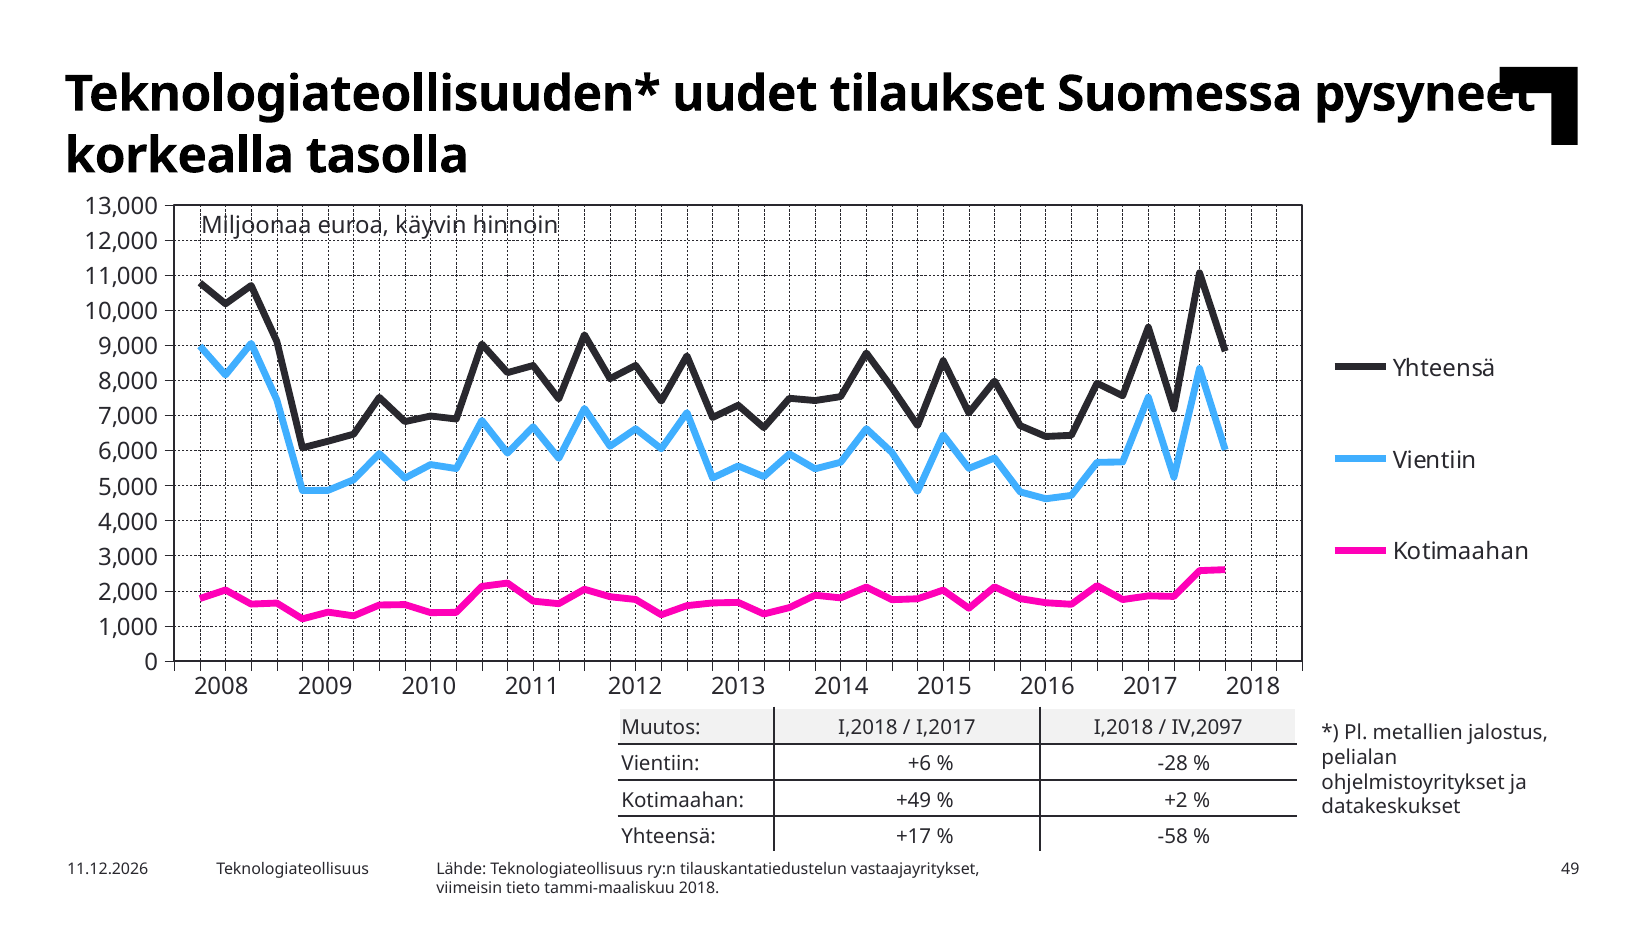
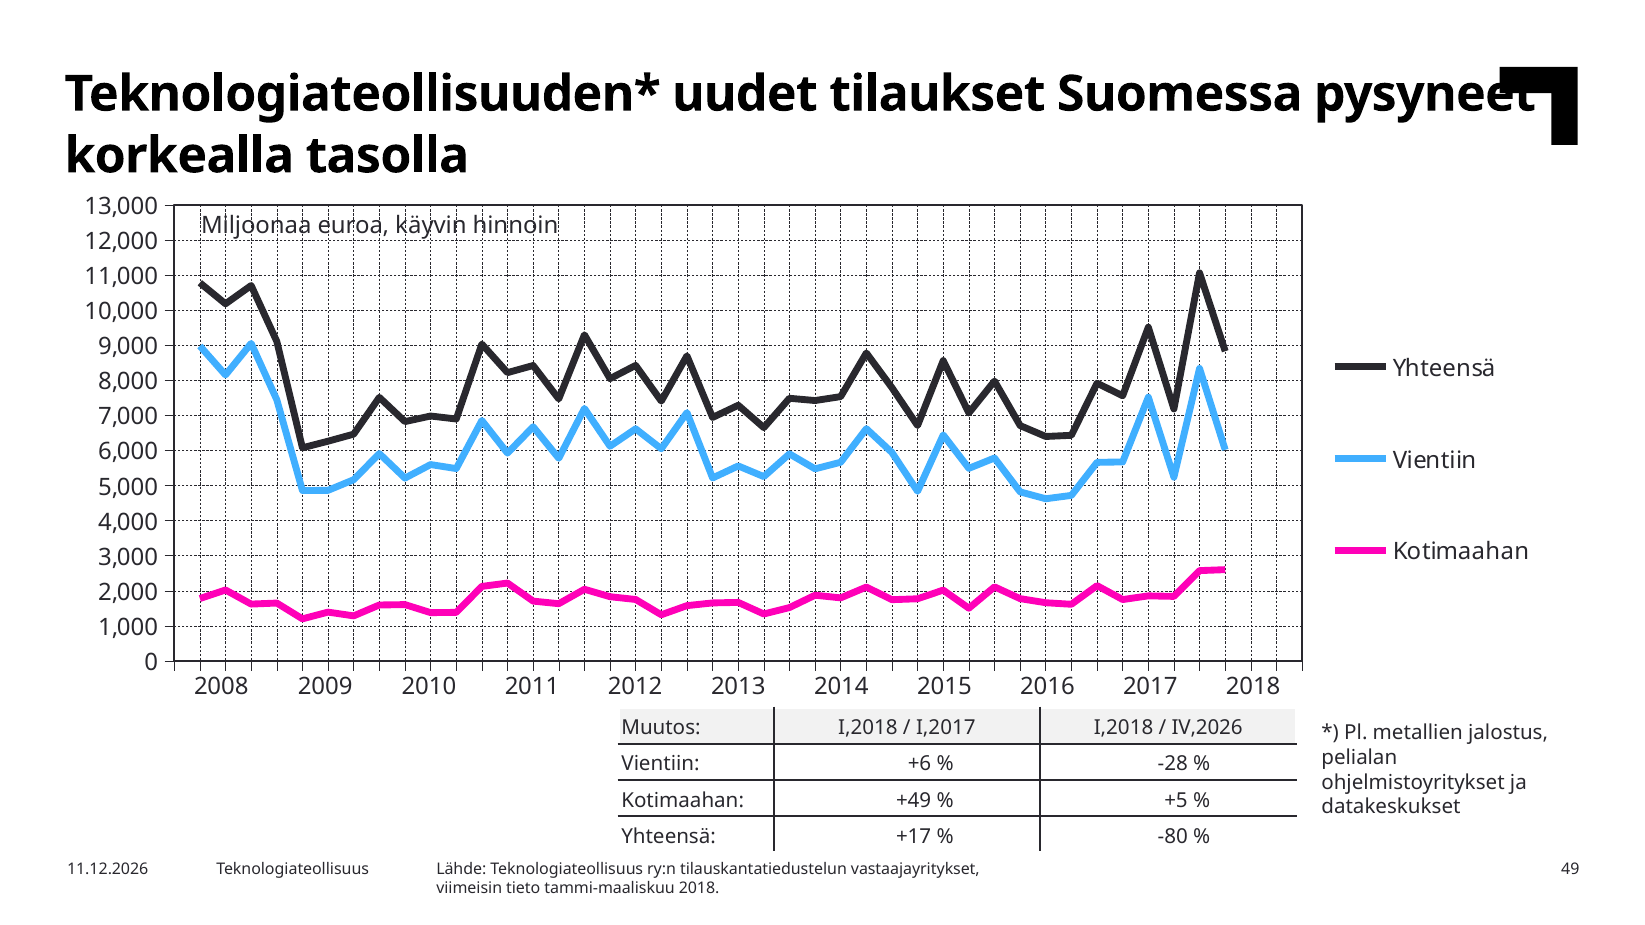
IV,2097: IV,2097 -> IV,2026 (1207, 728)
+2: +2 -> +5 (1176, 801)
-58: -58 -> -80 (1173, 837)
